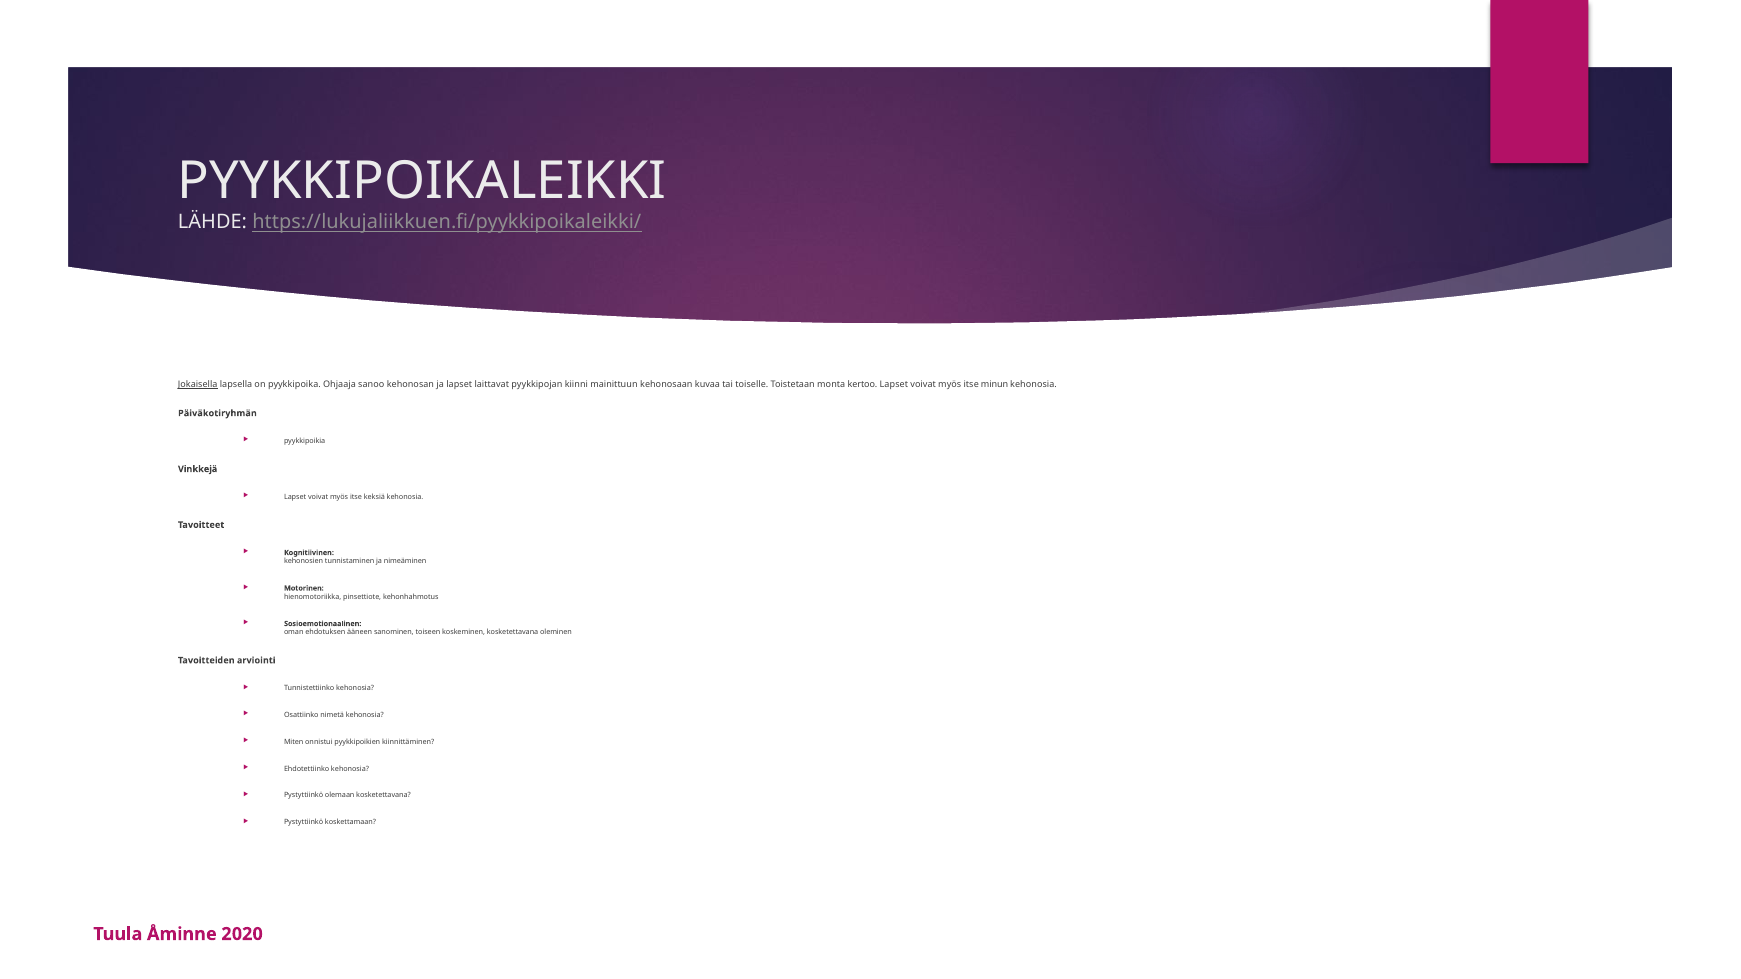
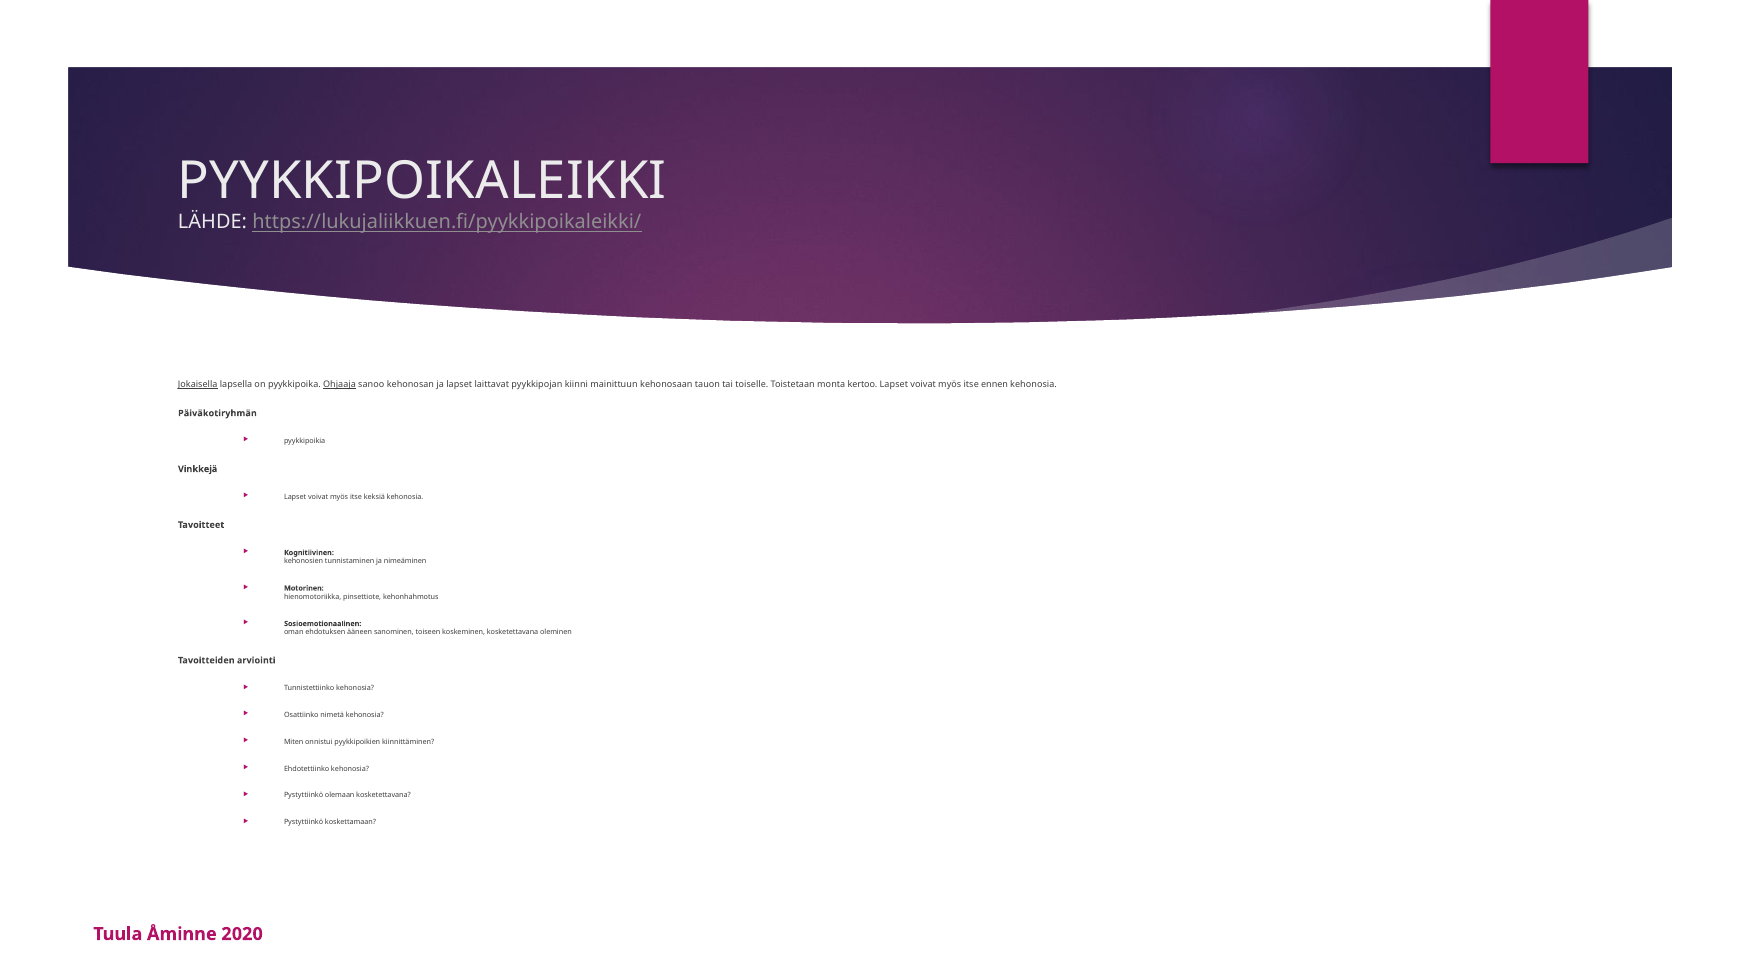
Ohjaaja underline: none -> present (339, 384)
kuvaa: kuvaa -> tauon (707, 384)
minun: minun -> ennen (995, 384)
